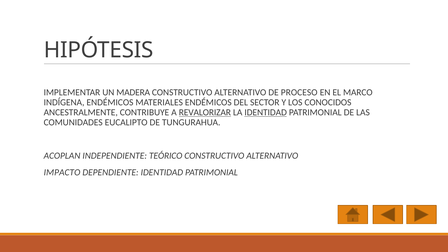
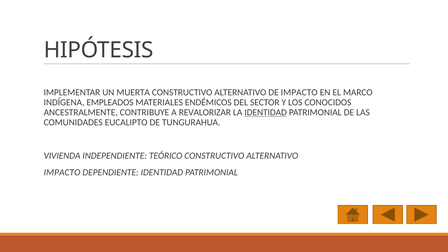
MADERA: MADERA -> MUERTA (133, 92)
DE PROCESO: PROCESO -> IMPACTO (299, 92)
INDÍGENA ENDÉMICOS: ENDÉMICOS -> EMPLEADOS (110, 102)
REVALORIZAR underline: present -> none (205, 112)
ACOPLAN: ACOPLAN -> VIVIENDA (62, 156)
